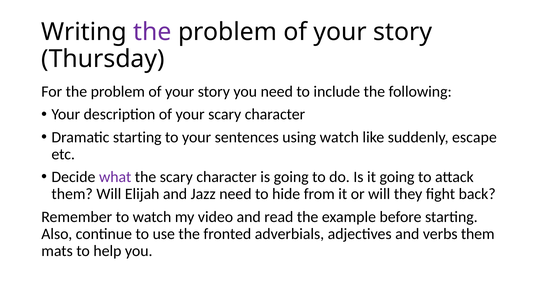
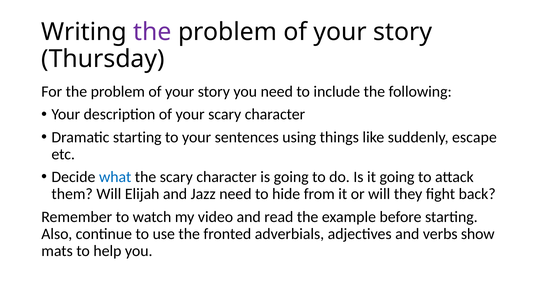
using watch: watch -> things (339, 137)
what colour: purple -> blue (115, 177)
verbs them: them -> show (478, 234)
